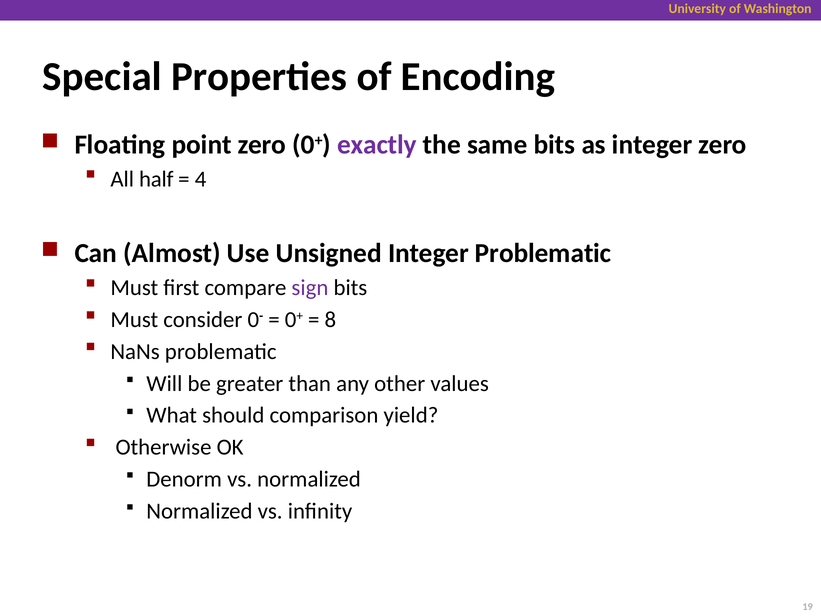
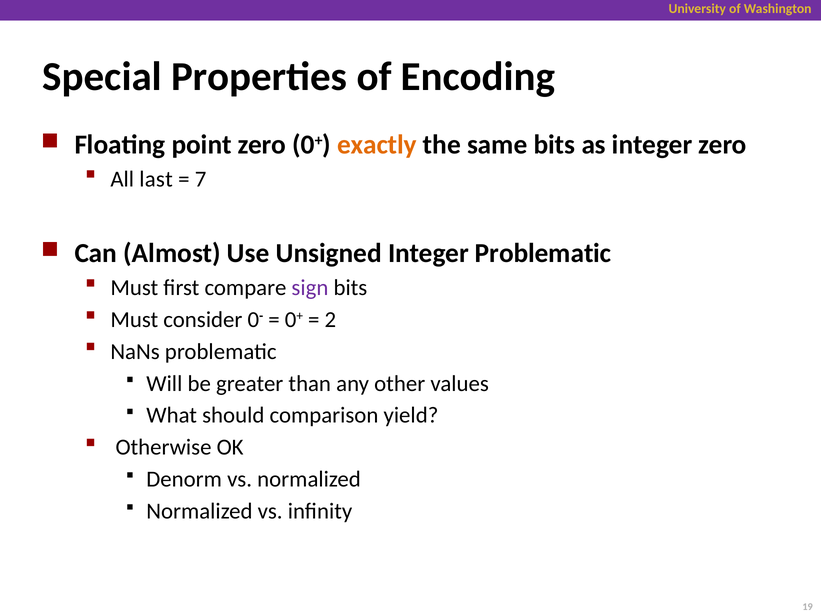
exactly colour: purple -> orange (377, 145)
half: half -> last (156, 179)
4: 4 -> 7 (201, 179)
8: 8 -> 2 (330, 319)
